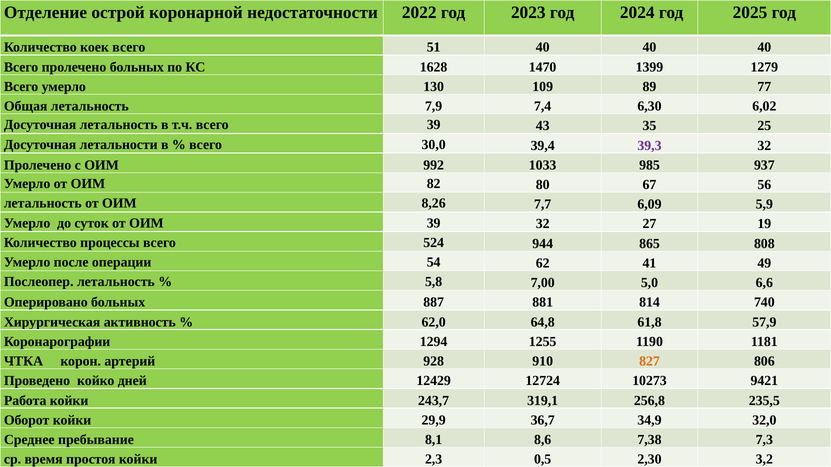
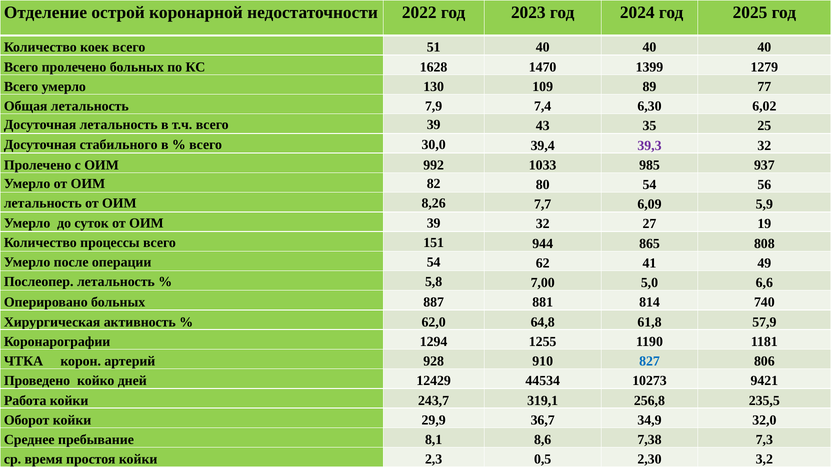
летальности: летальности -> стабильного (119, 145)
80 67: 67 -> 54 (650, 185)
524: 524 -> 151 (434, 243)
827 colour: orange -> blue (650, 362)
12724: 12724 -> 44534 (543, 381)
